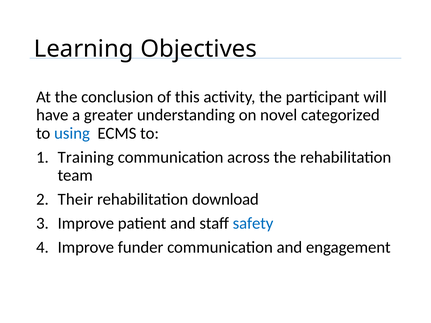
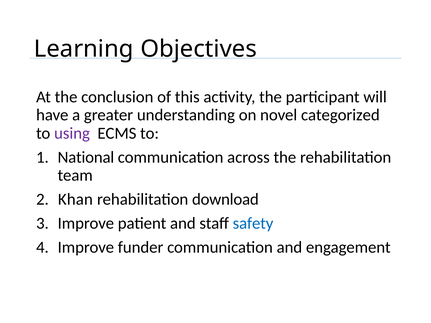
using colour: blue -> purple (72, 133)
Training: Training -> National (86, 157)
Their: Their -> Khan (75, 199)
